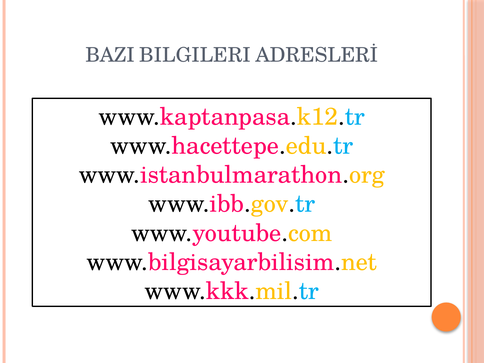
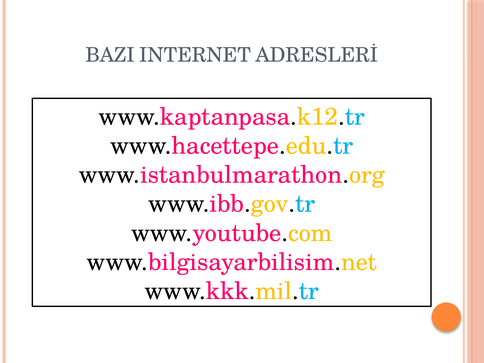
BILGILERI: BILGILERI -> INTERNET (195, 55)
